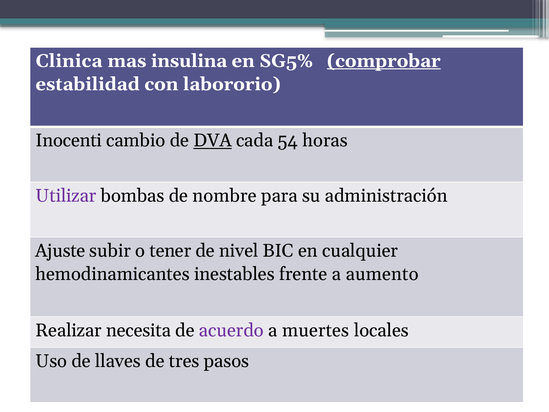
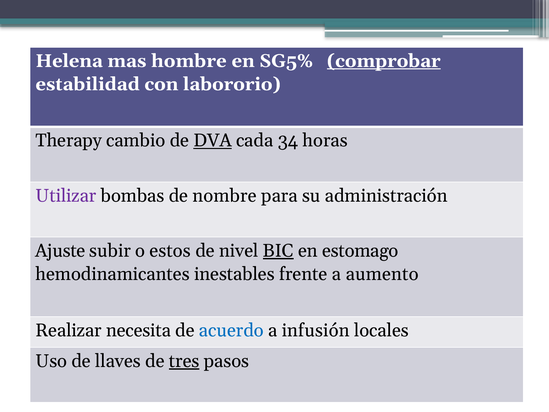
Clinica: Clinica -> Helena (69, 61)
insulina: insulina -> hombre (189, 61)
Inocenti: Inocenti -> Therapy (69, 140)
54: 54 -> 34 (288, 140)
tener: tener -> estos (170, 251)
BIC underline: none -> present (278, 251)
cualquier: cualquier -> estomago (360, 251)
acuerdo colour: purple -> blue (231, 330)
muertes: muertes -> infusión (316, 330)
tres underline: none -> present (184, 361)
